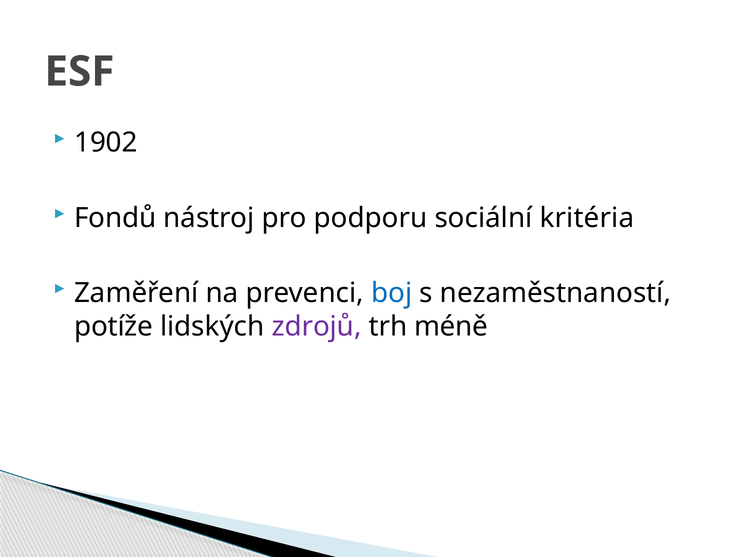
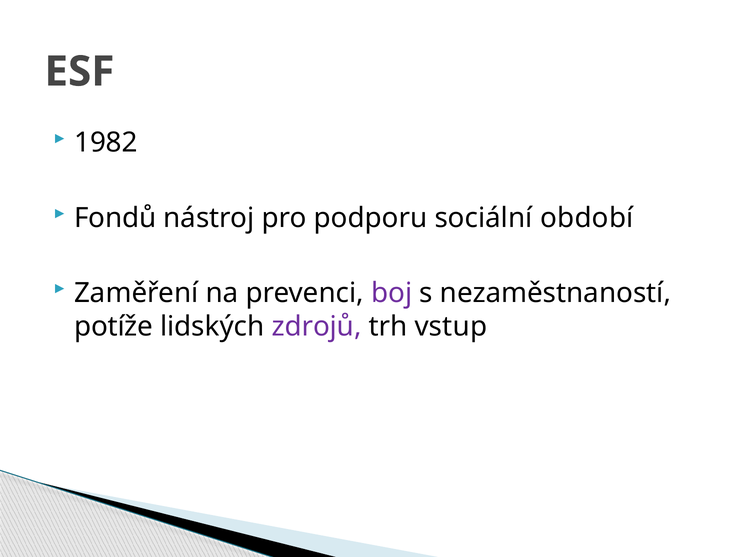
1902: 1902 -> 1982 (106, 143)
kritéria: kritéria -> období (587, 218)
boj colour: blue -> purple (392, 293)
méně: méně -> vstup (451, 326)
